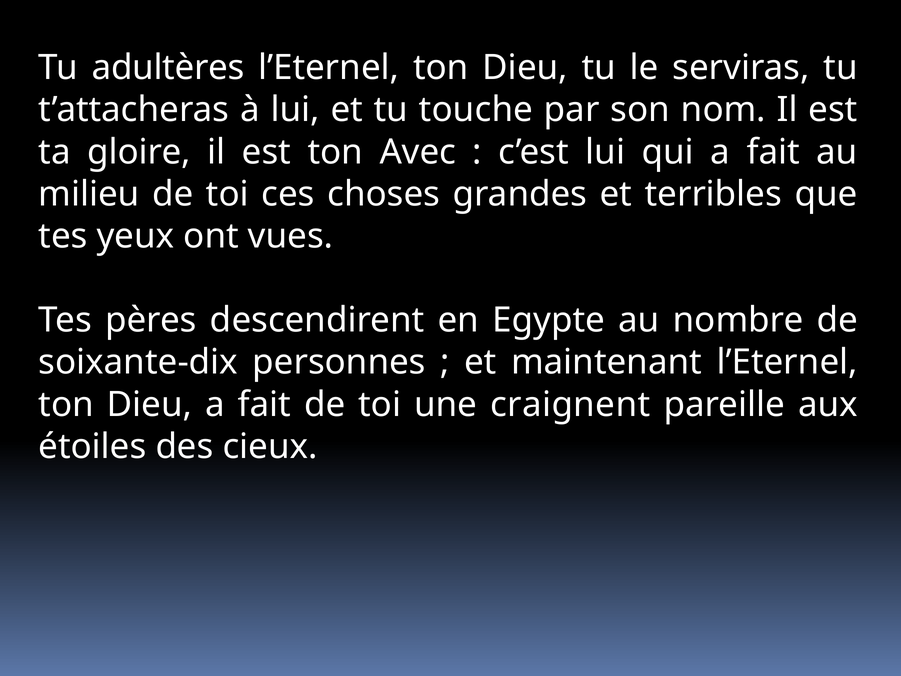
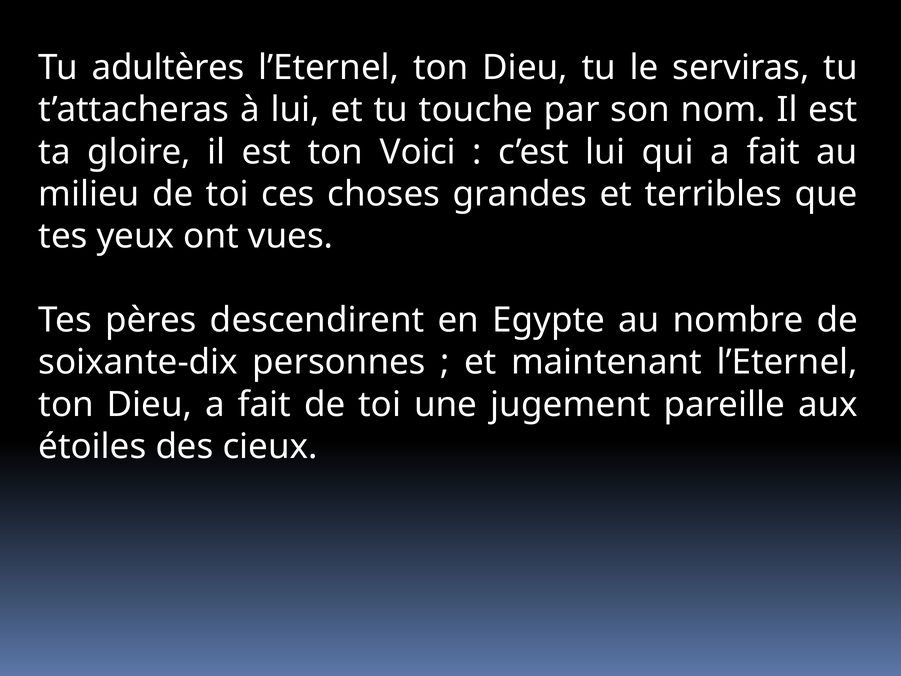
Avec: Avec -> Voici (418, 152)
craignent: craignent -> jugement (570, 404)
